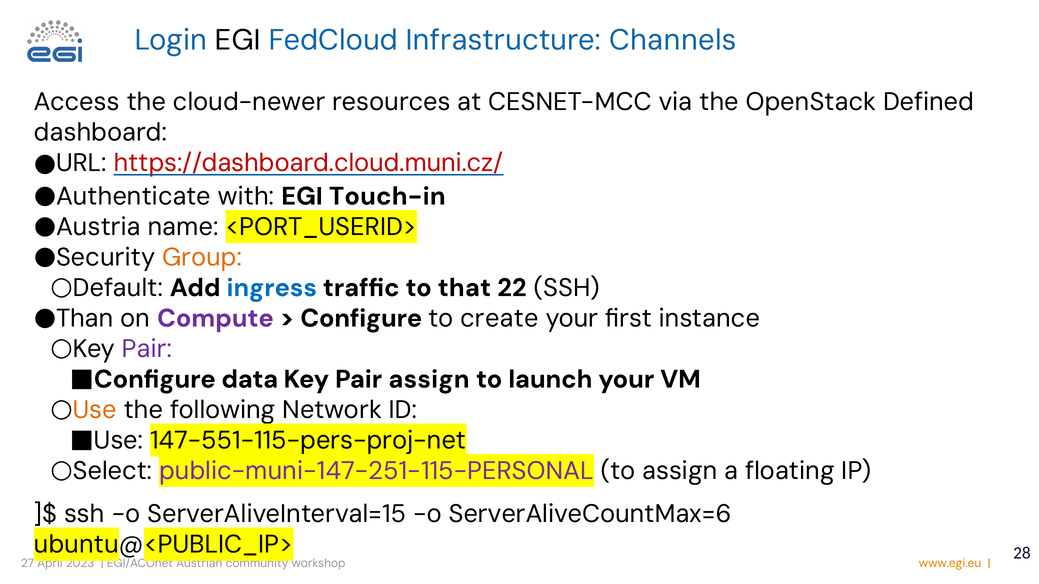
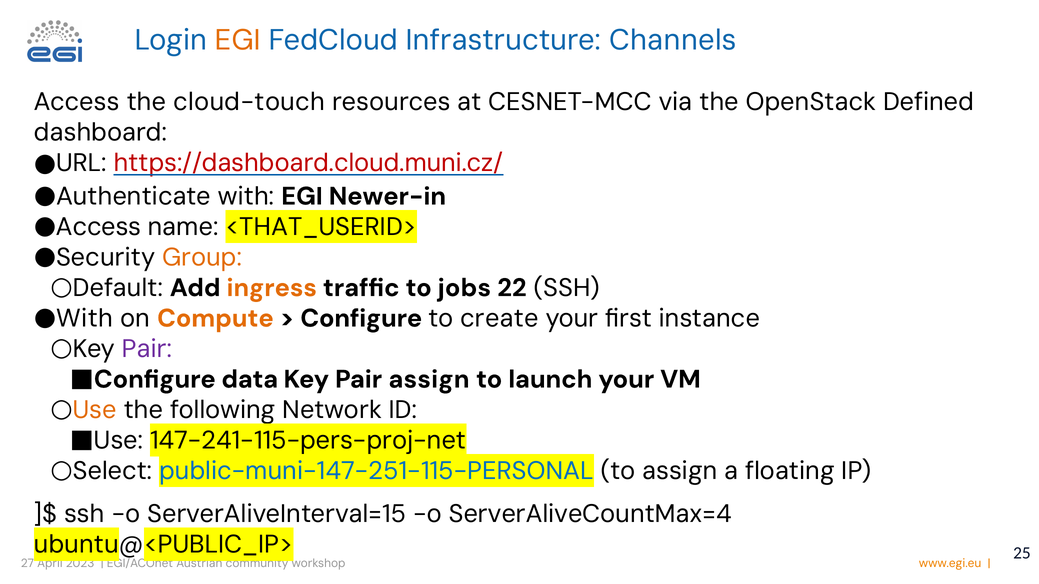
EGI colour: black -> orange (238, 40)
cloud-newer: cloud-newer -> cloud-touch (249, 102)
Touch-in: Touch-in -> Newer-in (387, 196)
Austria: Austria -> Access (99, 227)
<PORT_USERID>: <PORT_USERID> -> <THAT_USERID> (321, 227)
ingress colour: blue -> orange (272, 288)
that: that -> jobs (464, 288)
Than: Than -> With (85, 318)
Compute colour: purple -> orange (215, 318)
147-551-115-pers-proj-net: 147-551-115-pers-proj-net -> 147-241-115-pers-proj-net (308, 441)
public-muni-147-251-115-PERSONAL colour: purple -> blue (376, 471)
ServerAliveCountMax=6: ServerAliveCountMax=6 -> ServerAliveCountMax=4 (590, 514)
28: 28 -> 25 (1022, 553)
